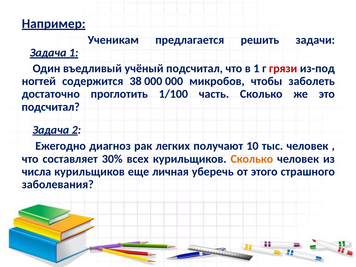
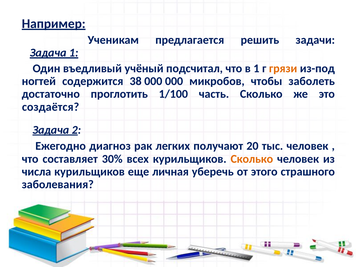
грязи colour: red -> orange (283, 68)
подсчитал: подсчитал -> создаётся (51, 107)
10: 10 -> 20 (252, 146)
